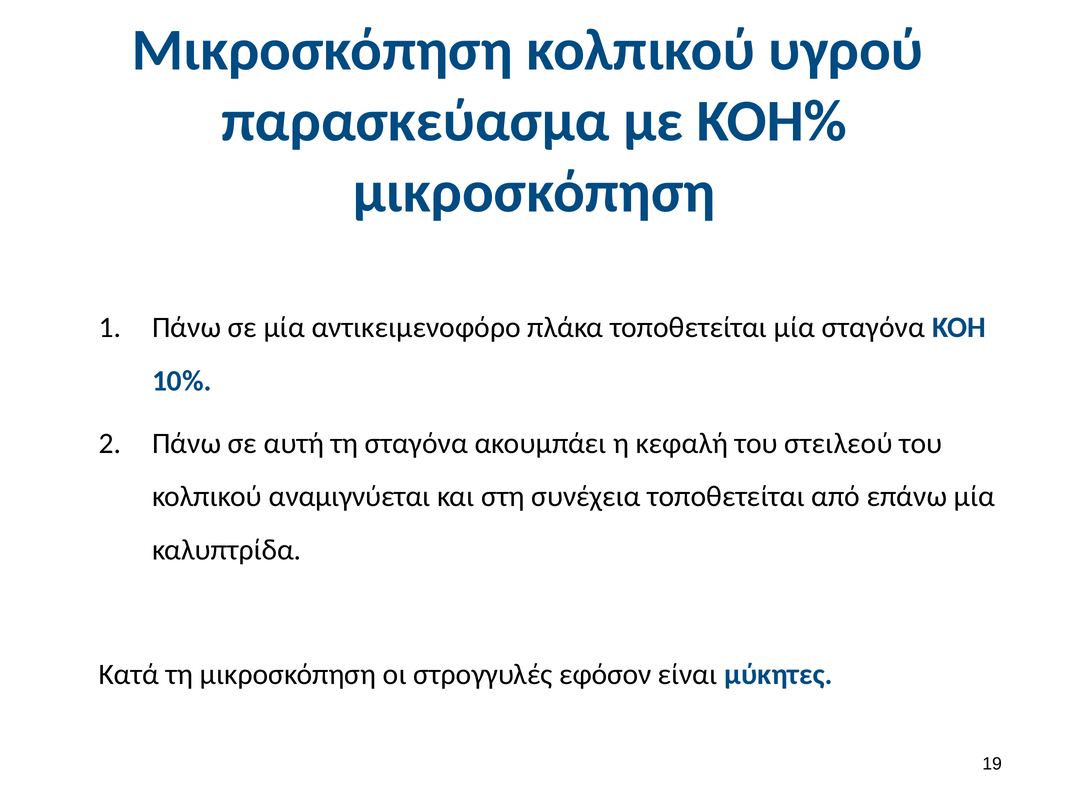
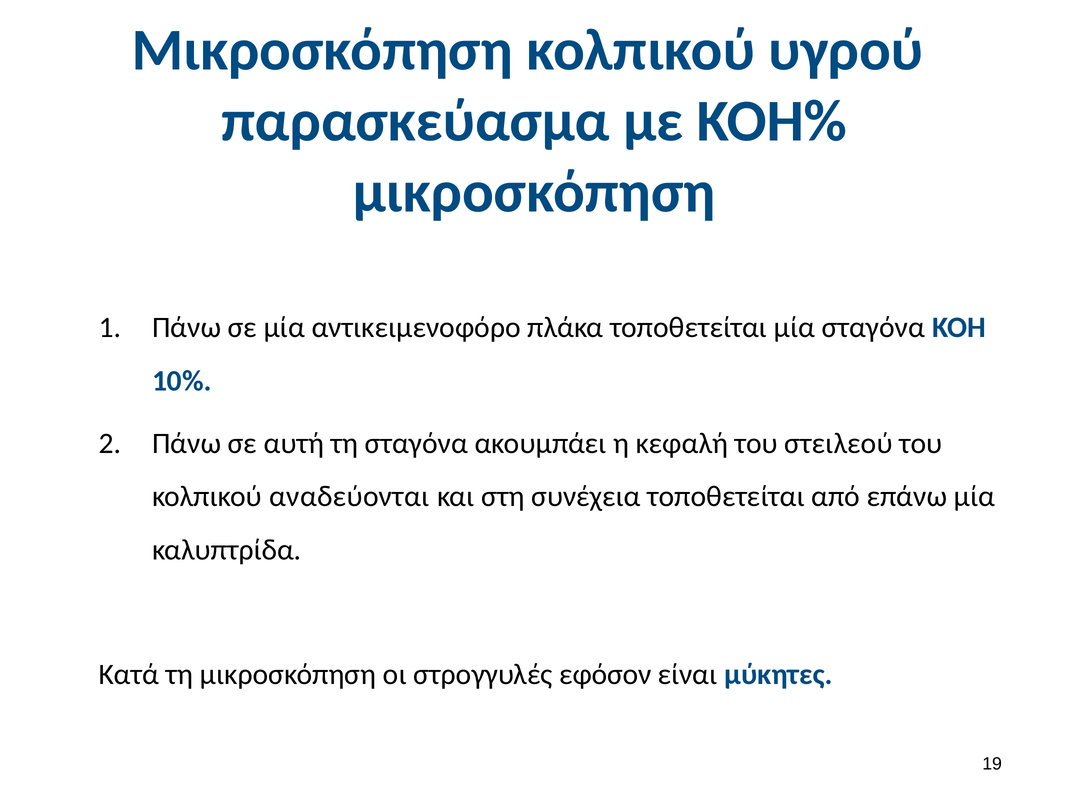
αναμιγνύεται: αναμιγνύεται -> αναδεύονται (349, 496)
